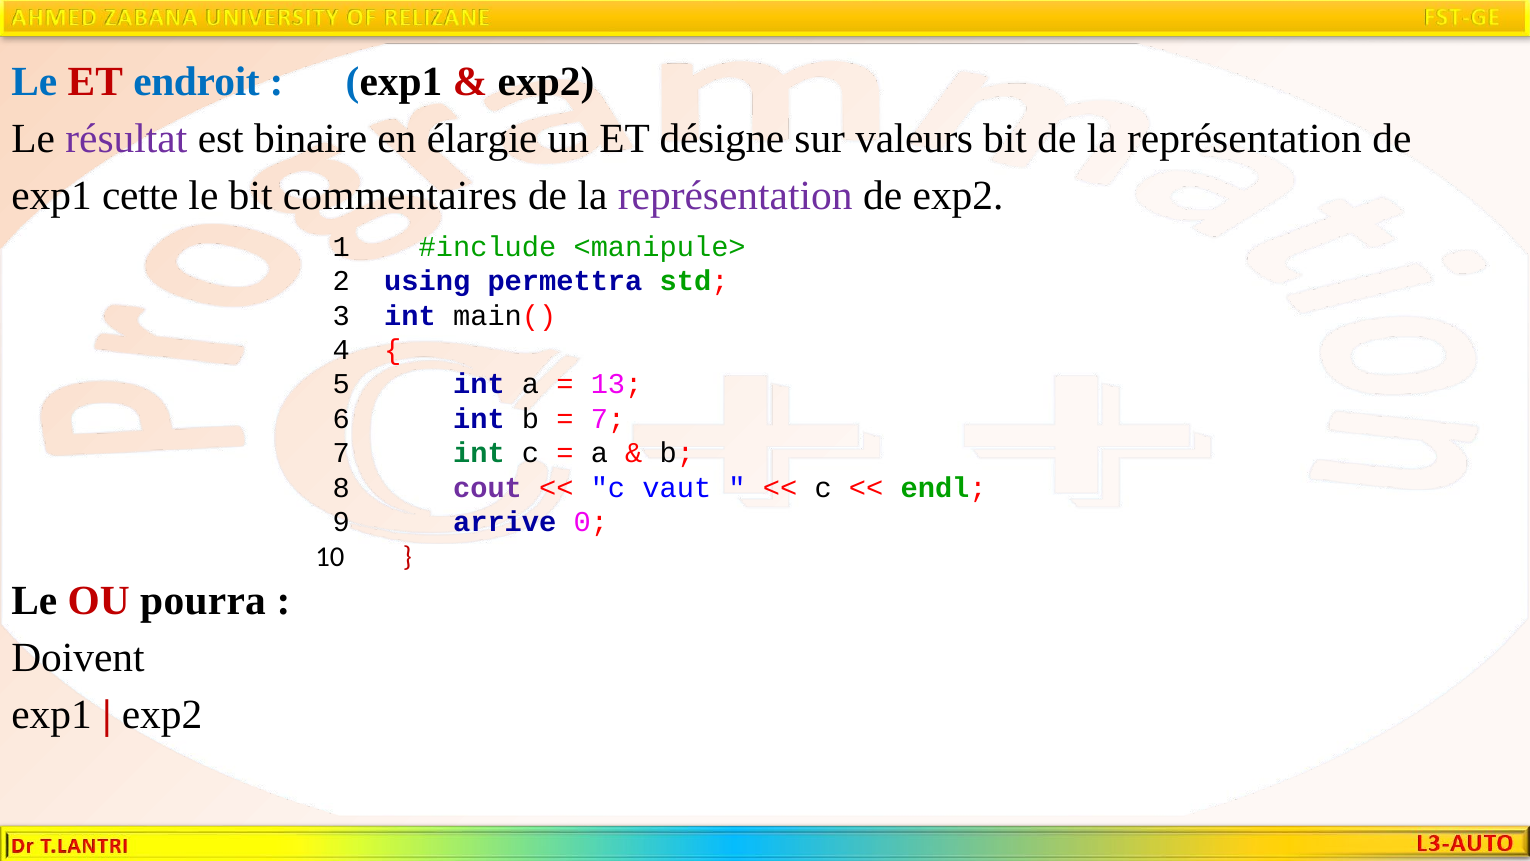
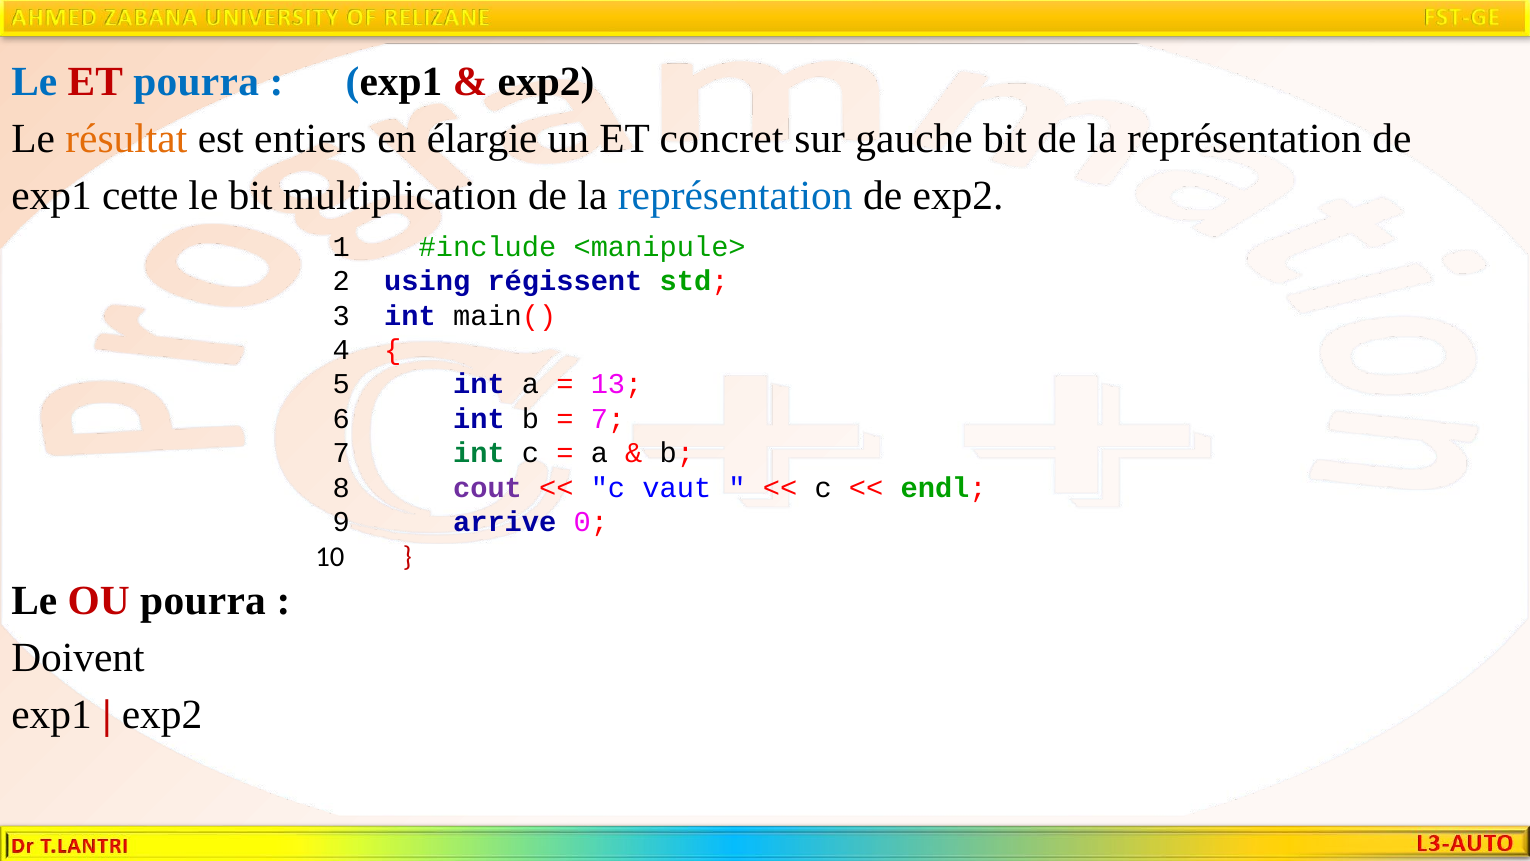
ET endroit: endroit -> pourra (196, 82)
résultat colour: purple -> orange (126, 139)
binaire: binaire -> entiers (310, 139)
désigne: désigne -> concret (722, 139)
valeurs: valeurs -> gauche (914, 139)
commentaires: commentaires -> multiplication (400, 196)
représentation colour: purple -> blue (735, 196)
permettra: permettra -> régissent (565, 281)
